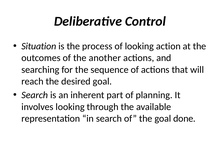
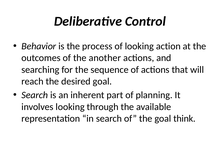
Situation: Situation -> Behavior (39, 46)
done: done -> think (184, 119)
